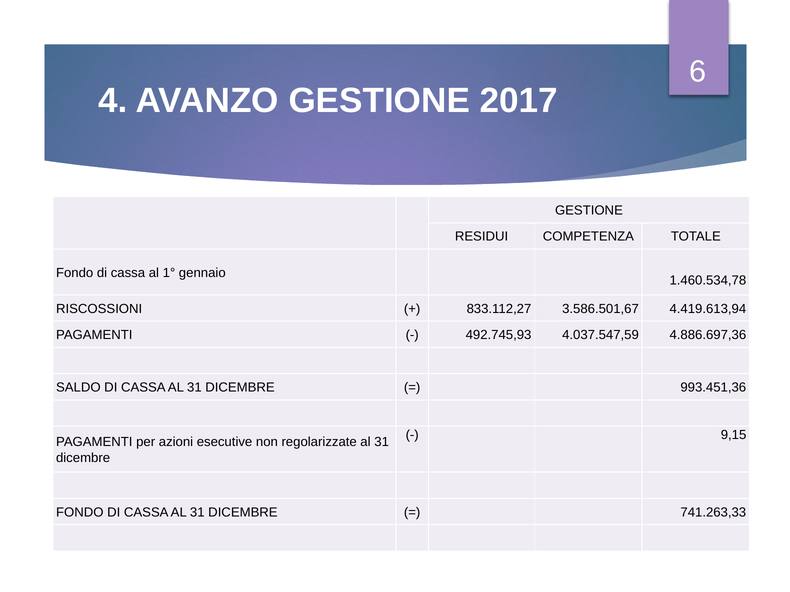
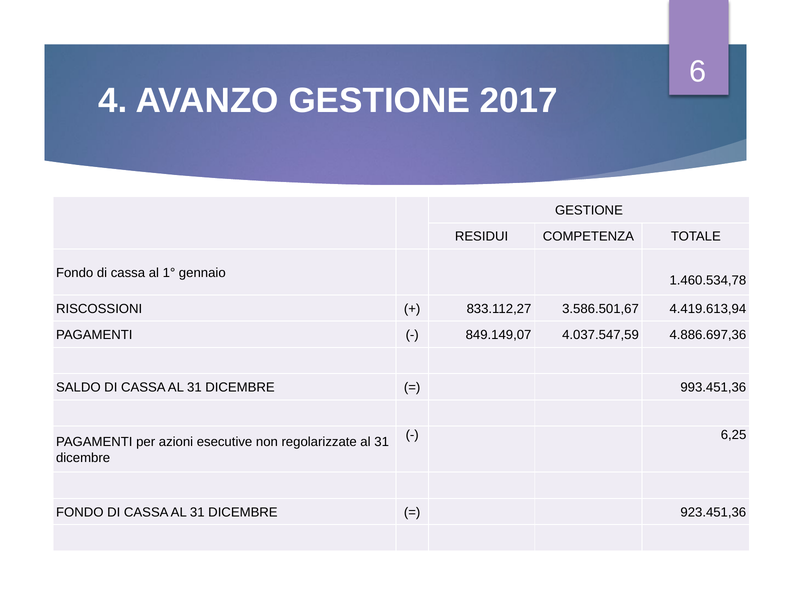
492.745,93: 492.745,93 -> 849.149,07 (499, 335)
9,15: 9,15 -> 6,25 (734, 435)
741.263,33: 741.263,33 -> 923.451,36 (713, 513)
